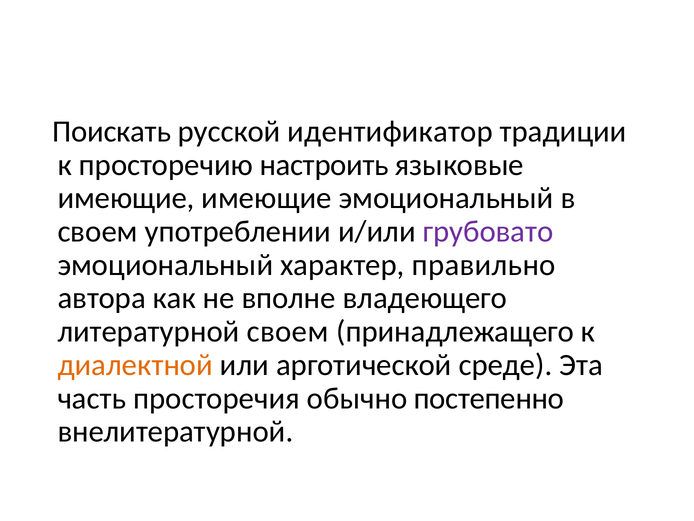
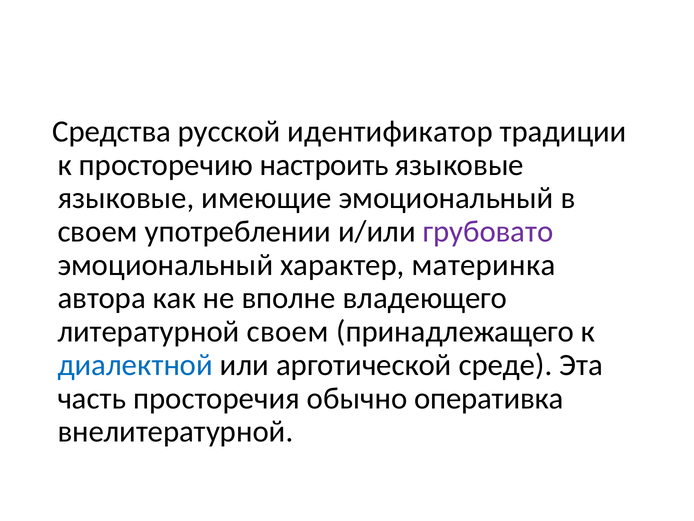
Поискать: Поискать -> Средства (112, 131)
имеющие: имеющие -> языковые (126, 198)
правильно: правильно -> материнка (484, 265)
диалектной colour: orange -> blue (135, 365)
постепенно: постепенно -> оперативка (489, 398)
